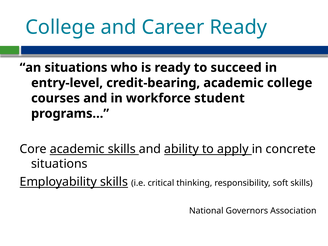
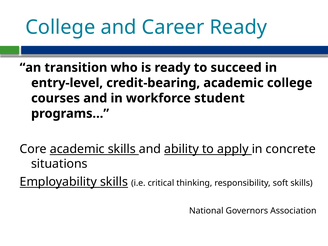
an situations: situations -> transition (76, 68)
